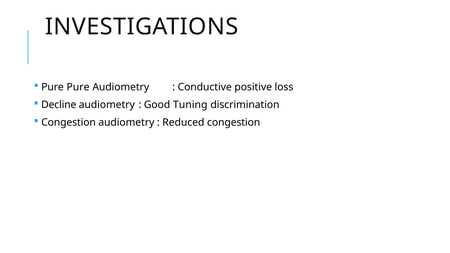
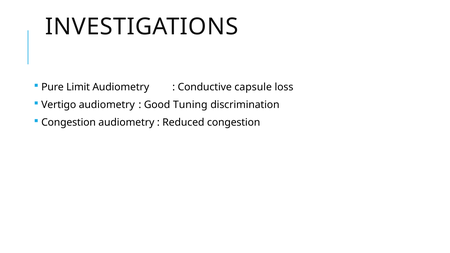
Pure Pure: Pure -> Limit (78, 87)
positive: positive -> capsule (253, 87)
Decline: Decline -> Vertigo (59, 105)
